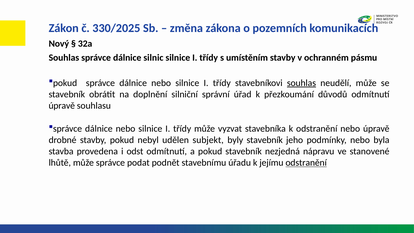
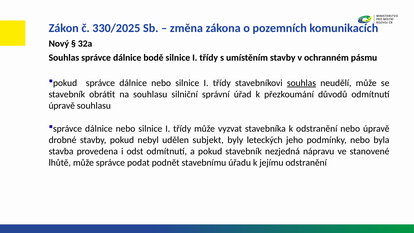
silnic: silnic -> bodě (153, 58)
na doplnění: doplnění -> souhlasu (150, 94)
byly stavebník: stavebník -> leteckých (265, 140)
odstranění underline: present -> none (306, 163)
